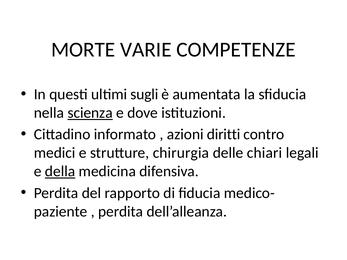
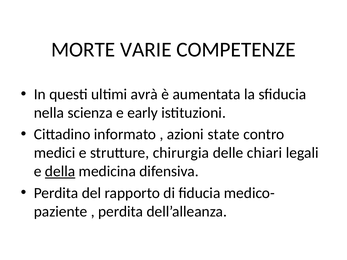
sugli: sugli -> avrà (144, 94)
scienza underline: present -> none (90, 113)
dove: dove -> early (143, 113)
diritti: diritti -> state (224, 135)
